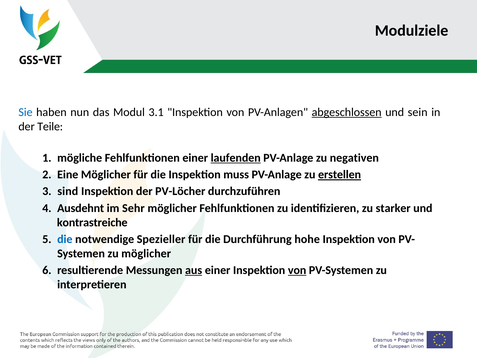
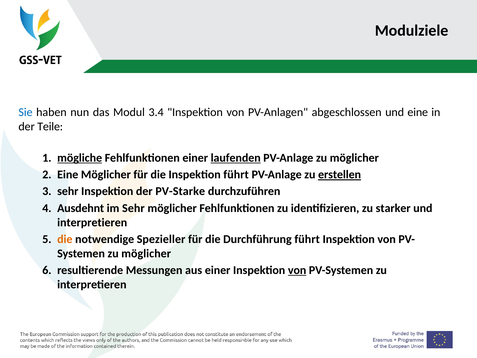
3.1: 3.1 -> 3.4 (156, 112)
abgeschlossen underline: present -> none (347, 112)
und sein: sein -> eine (418, 112)
mögliche underline: none -> present (80, 158)
PV-Anlage zu negativen: negativen -> möglicher (354, 158)
Inspektion muss: muss -> führt (236, 175)
sind: sind -> sehr (68, 191)
PV-Löcher: PV-Löcher -> PV-Starke (180, 191)
kontrastreiche: kontrastreiche -> interpretieren (92, 222)
die colour: blue -> orange (65, 239)
Durchführung hohe: hohe -> führt (307, 239)
aus underline: present -> none (194, 270)
